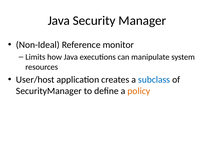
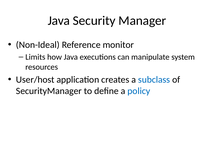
policy colour: orange -> blue (139, 91)
